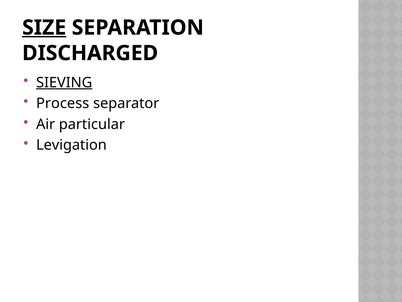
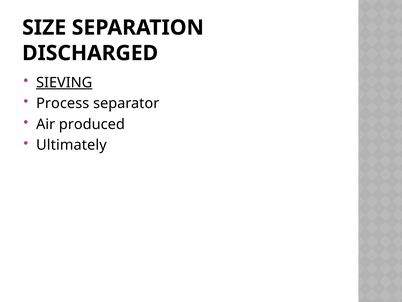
SIZE underline: present -> none (44, 28)
particular: particular -> produced (92, 124)
Levigation: Levigation -> Ultimately (71, 145)
